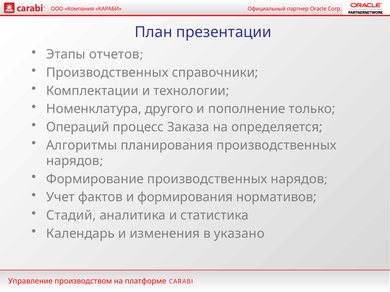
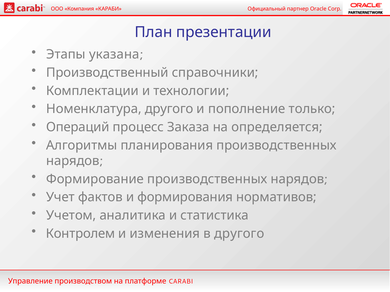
отчетов: отчетов -> указана (114, 55)
Производственных: Производственных -> Производственный (107, 73)
Стадий: Стадий -> Учетом (71, 216)
Календарь: Календарь -> Контролем (81, 234)
в указано: указано -> другого (239, 234)
